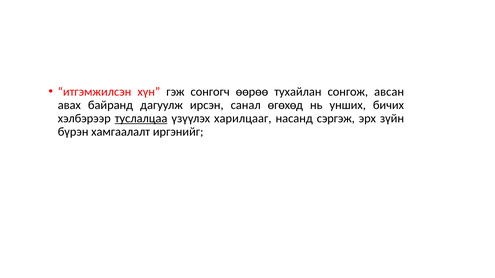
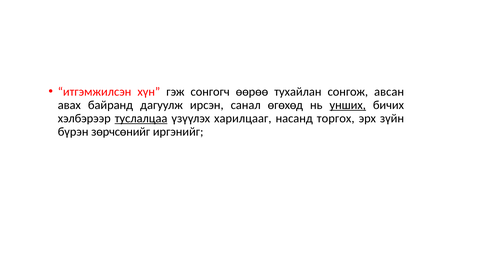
унших underline: none -> present (348, 105)
сэргэж: сэргэж -> торгох (336, 119)
хамгаалалт: хамгаалалт -> зөрчсөнийг (121, 132)
